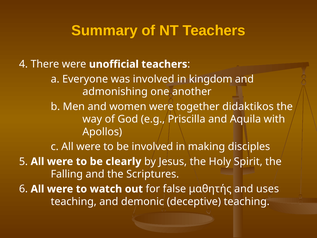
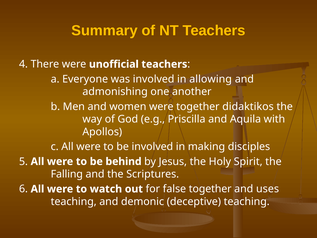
kingdom: kingdom -> allowing (211, 79)
clearly: clearly -> behind (124, 161)
false μαθητής: μαθητής -> together (210, 189)
